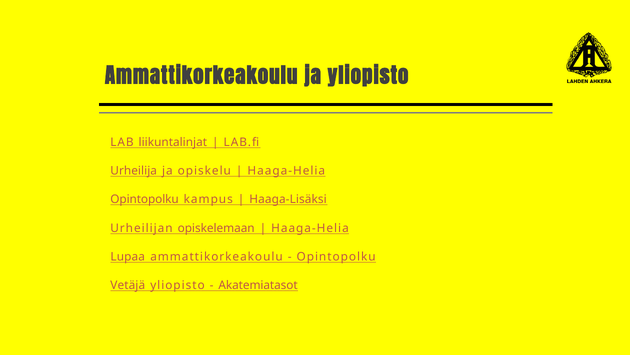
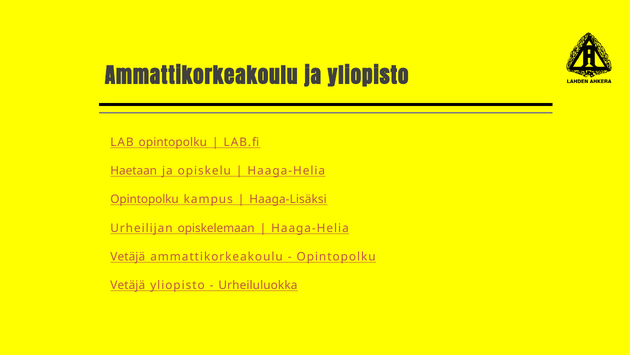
LAB liikuntalinjat: liikuntalinjat -> opintopolku (173, 142)
Urheilija: Urheilija -> Haetaan (134, 171)
Lupaa: Lupaa -> Vetäjä (128, 256)
Akatemiatasot: Akatemiatasot -> Urheiluluokka (258, 285)
